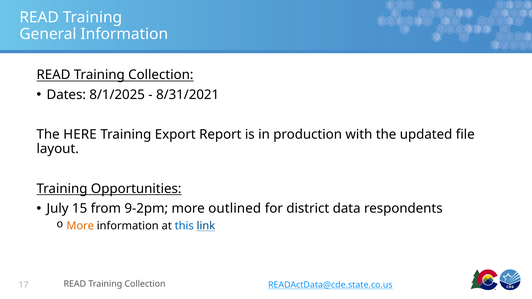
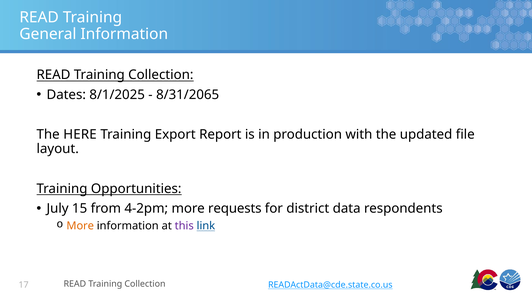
8/31/2021: 8/31/2021 -> 8/31/2065 (188, 95)
9-2pm: 9-2pm -> 4-2pm (146, 209)
outlined: outlined -> requests (235, 209)
this colour: blue -> purple (184, 226)
